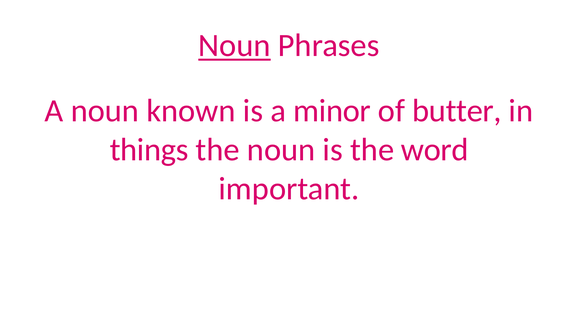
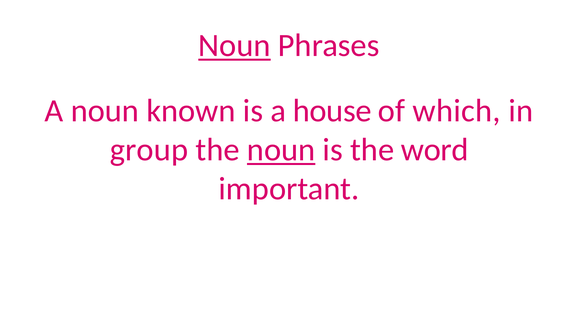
minor: minor -> house (332, 111)
butter: butter -> which (457, 111)
things: things -> group (149, 150)
noun underline: none -> present (281, 150)
